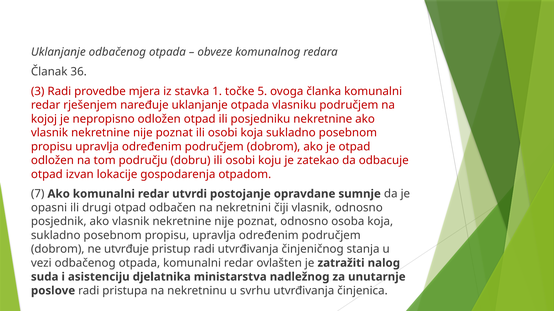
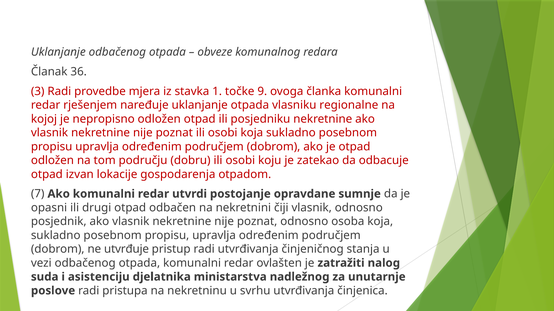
5: 5 -> 9 (262, 91)
vlasniku područjem: područjem -> regionalne (349, 105)
